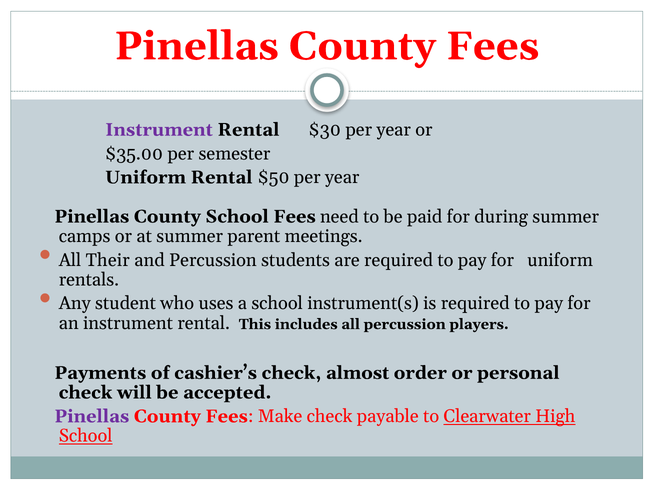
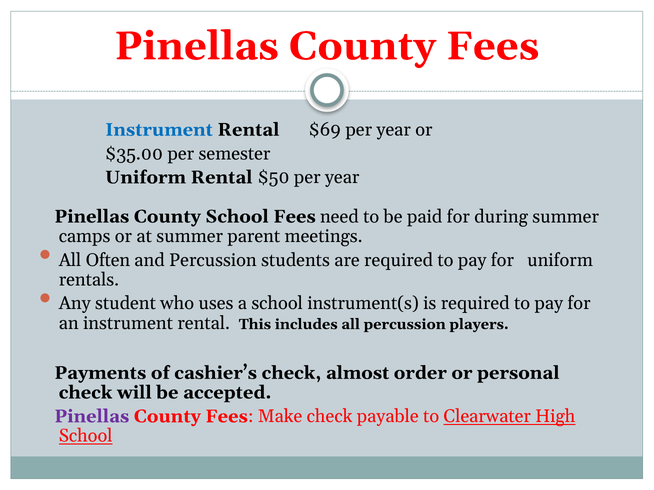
Instrument colour: purple -> blue (159, 130)
$30: $30 -> $69 (325, 130)
Their: Their -> Often (108, 260)
